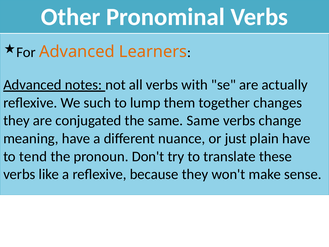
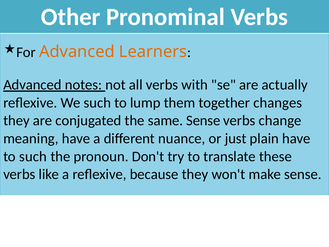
same Same: Same -> Sense (203, 121)
to tend: tend -> such (33, 156)
